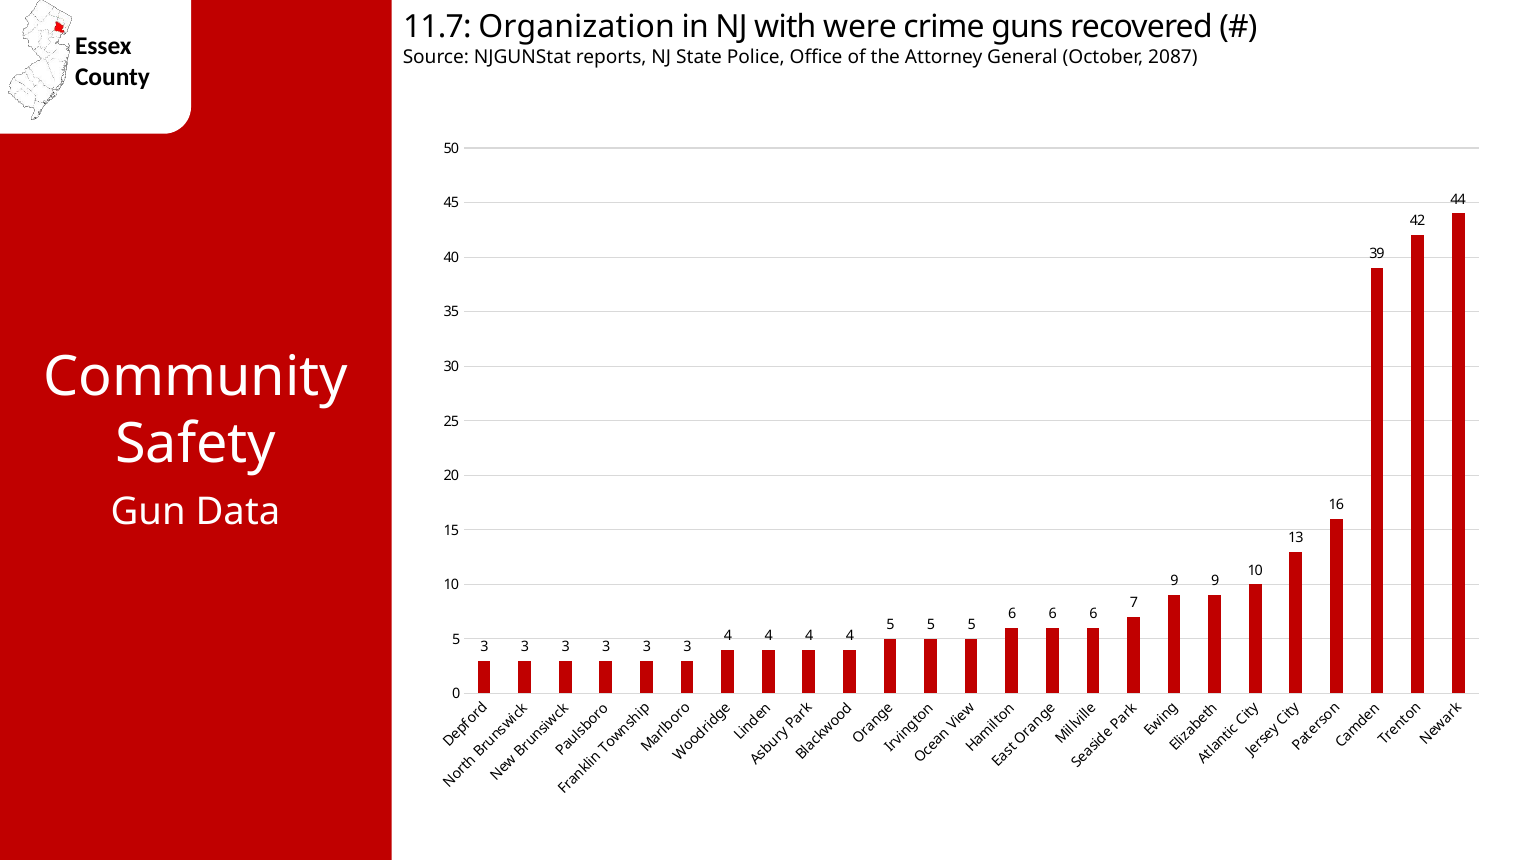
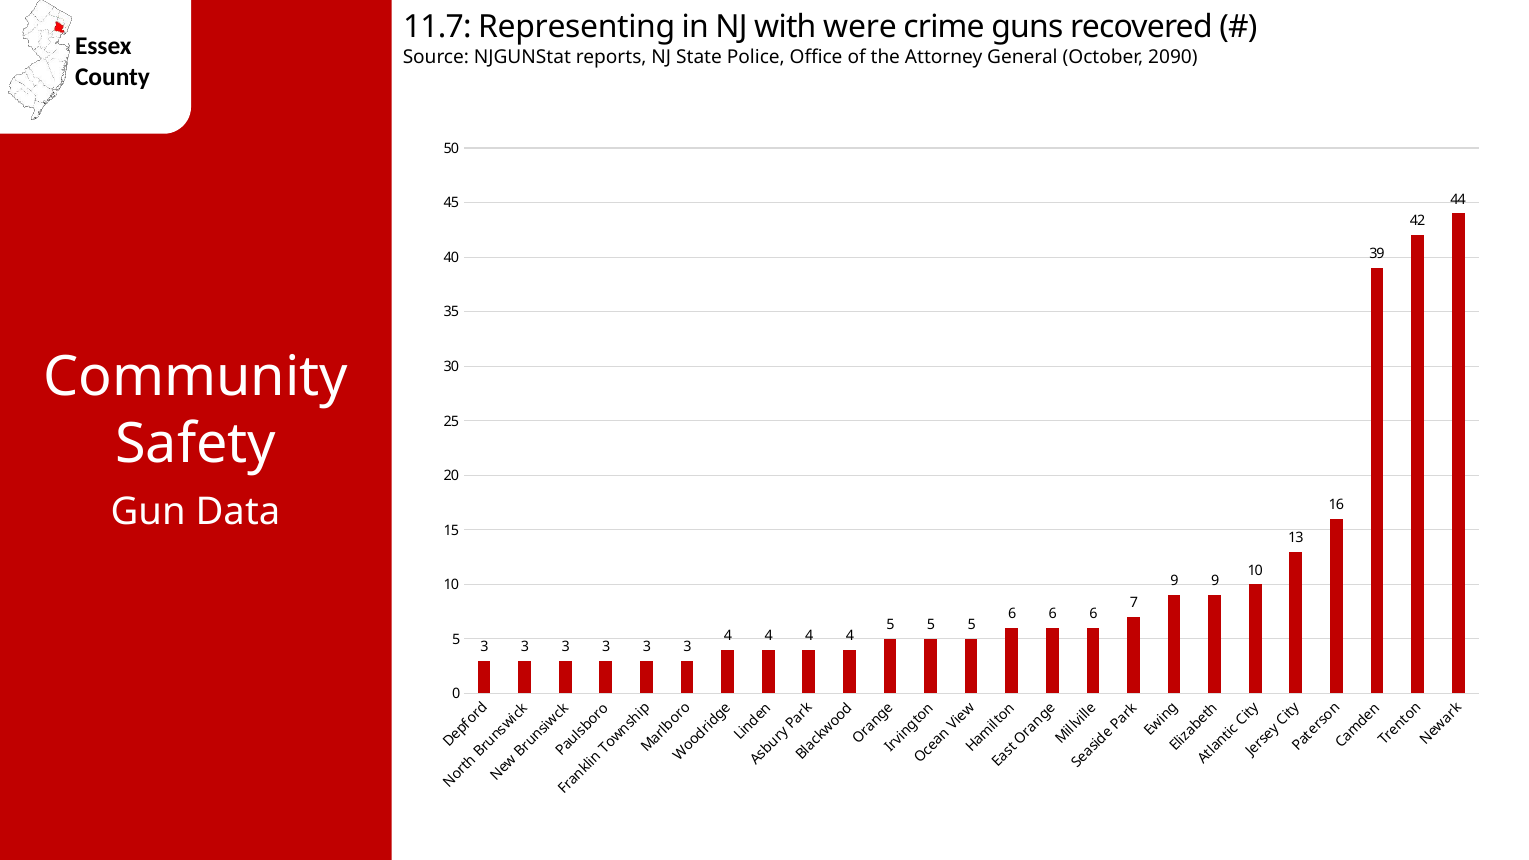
Organization: Organization -> Representing (577, 27)
2087: 2087 -> 2090 (1173, 57)
